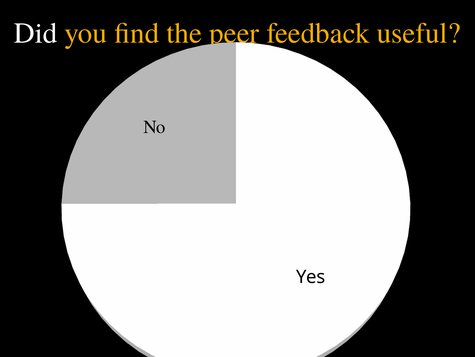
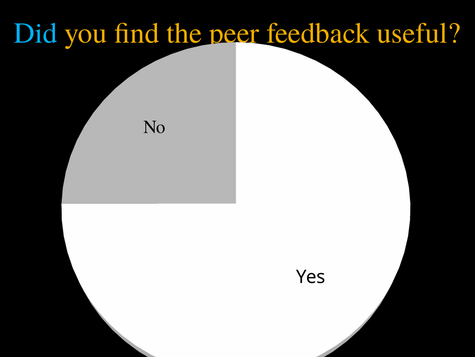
Did colour: white -> light blue (36, 33)
